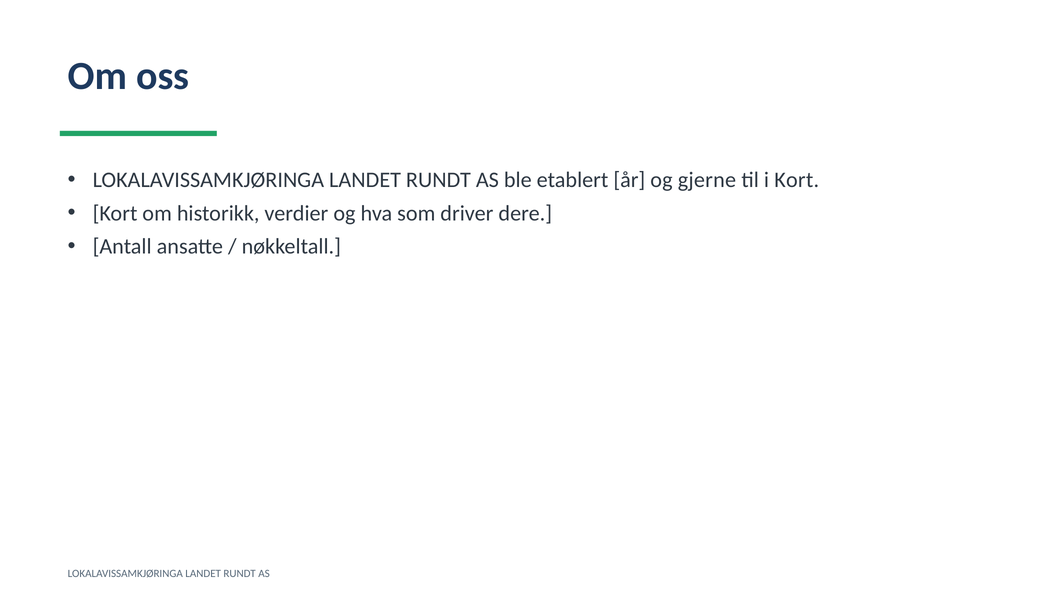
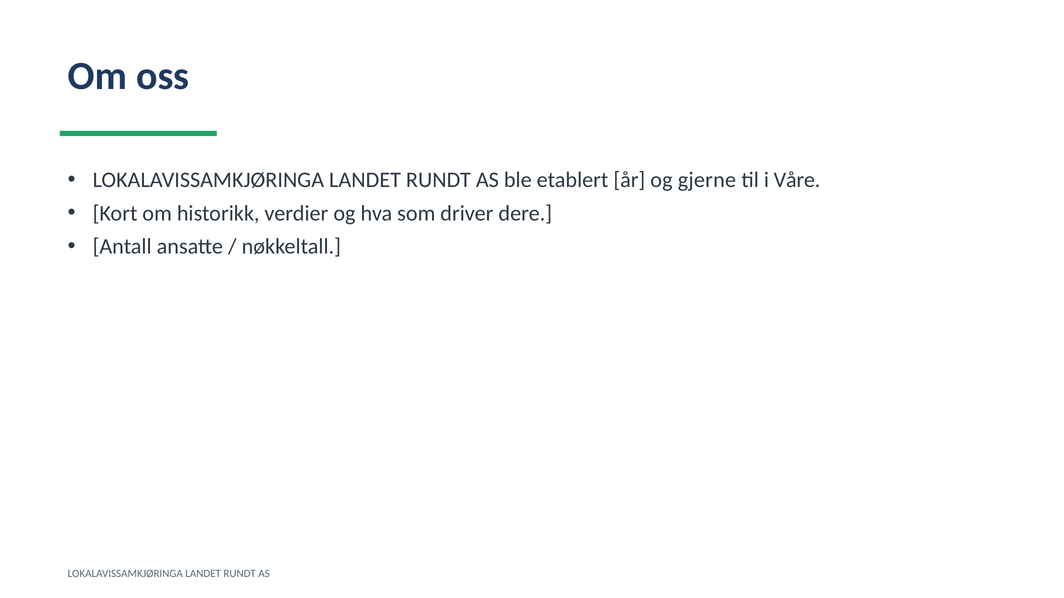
i Kort: Kort -> Våre (797, 180)
